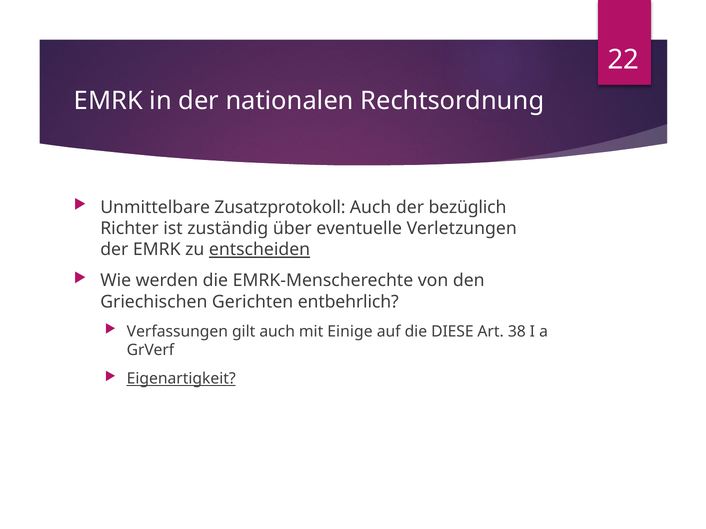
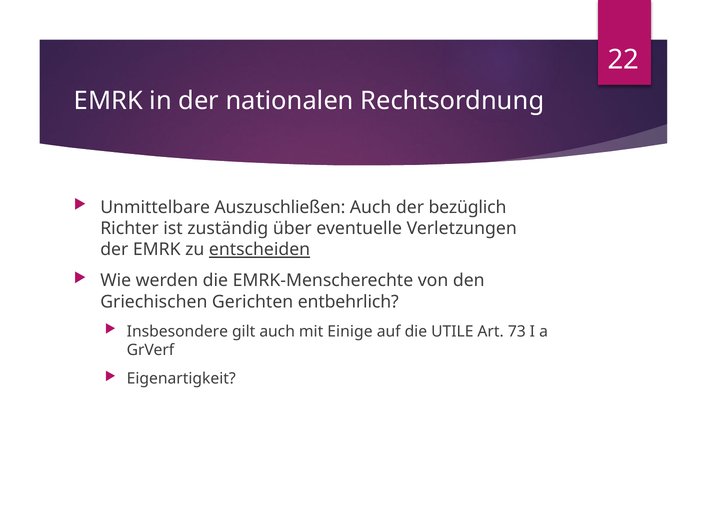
Zusatzprotokoll: Zusatzprotokoll -> Auszuschließen (280, 208)
Verfassungen: Verfassungen -> Insbesondere (177, 332)
DIESE: DIESE -> UTILE (452, 332)
38: 38 -> 73 (517, 332)
Eigenartigkeit underline: present -> none (181, 379)
